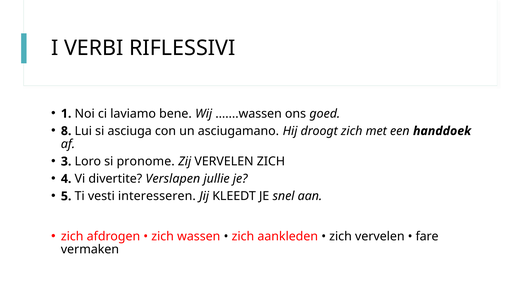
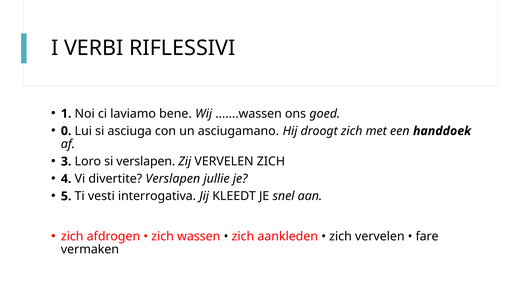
8: 8 -> 0 (66, 131)
si pronome: pronome -> verslapen (146, 161)
interesseren: interesseren -> interrogativa (157, 196)
